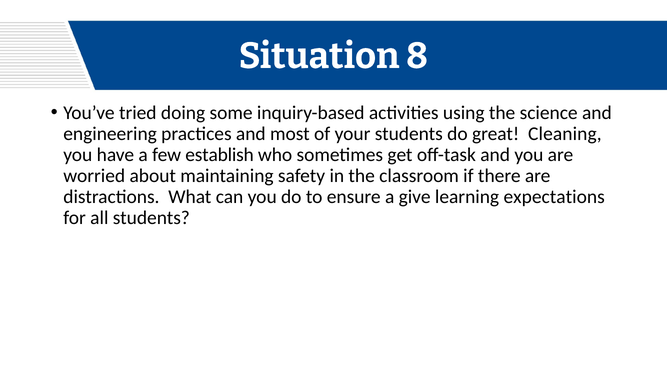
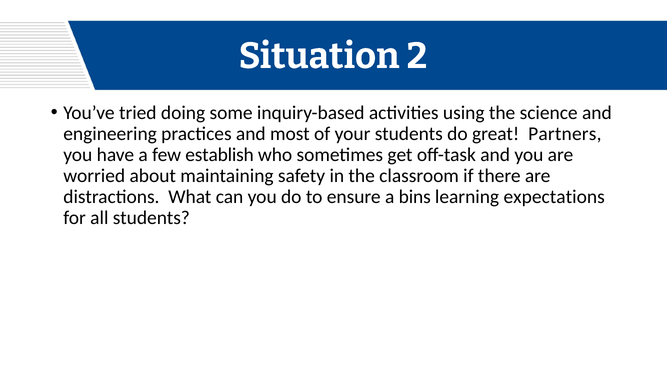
8: 8 -> 2 (417, 56)
Cleaning: Cleaning -> Partners (565, 134)
give: give -> bins (415, 197)
